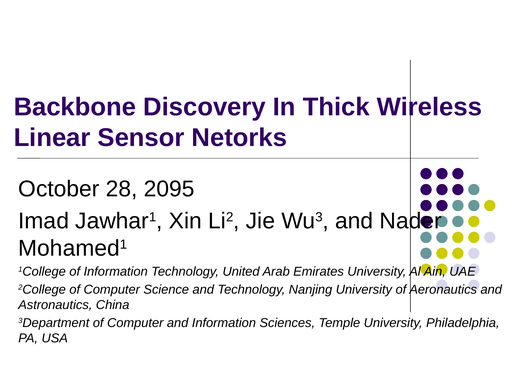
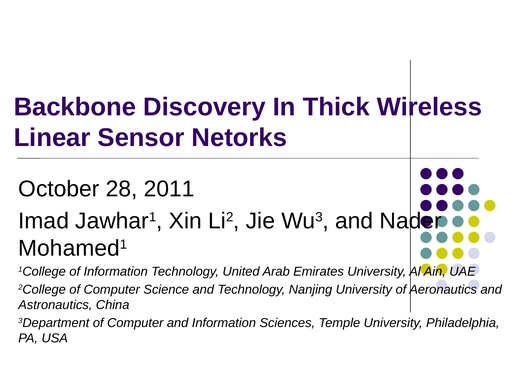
2095: 2095 -> 2011 (169, 189)
